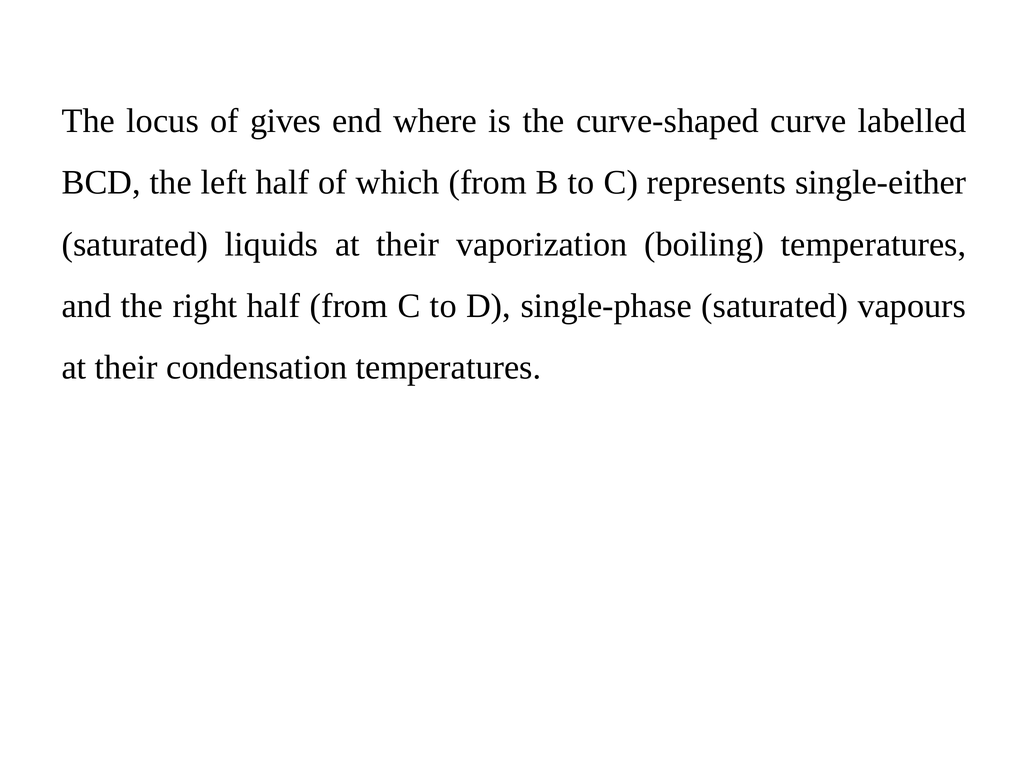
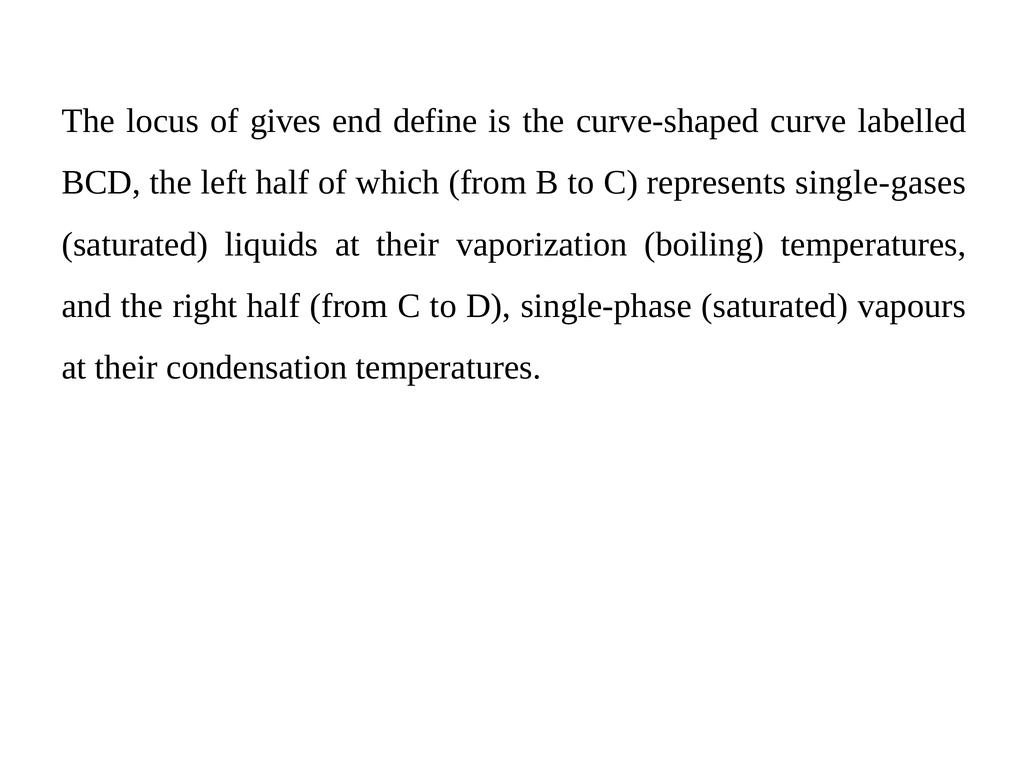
where: where -> define (435, 121)
single-either: single-either -> single-gases (881, 183)
